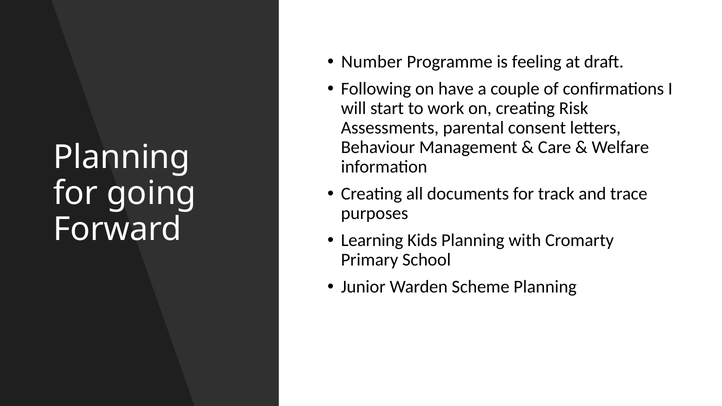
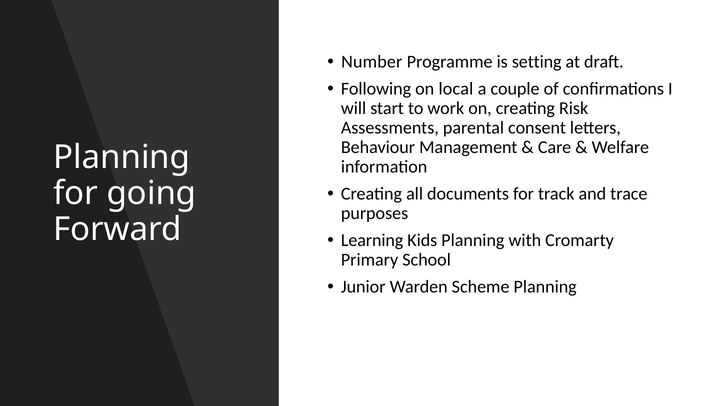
feeling: feeling -> setting (537, 62)
have: have -> local (456, 89)
